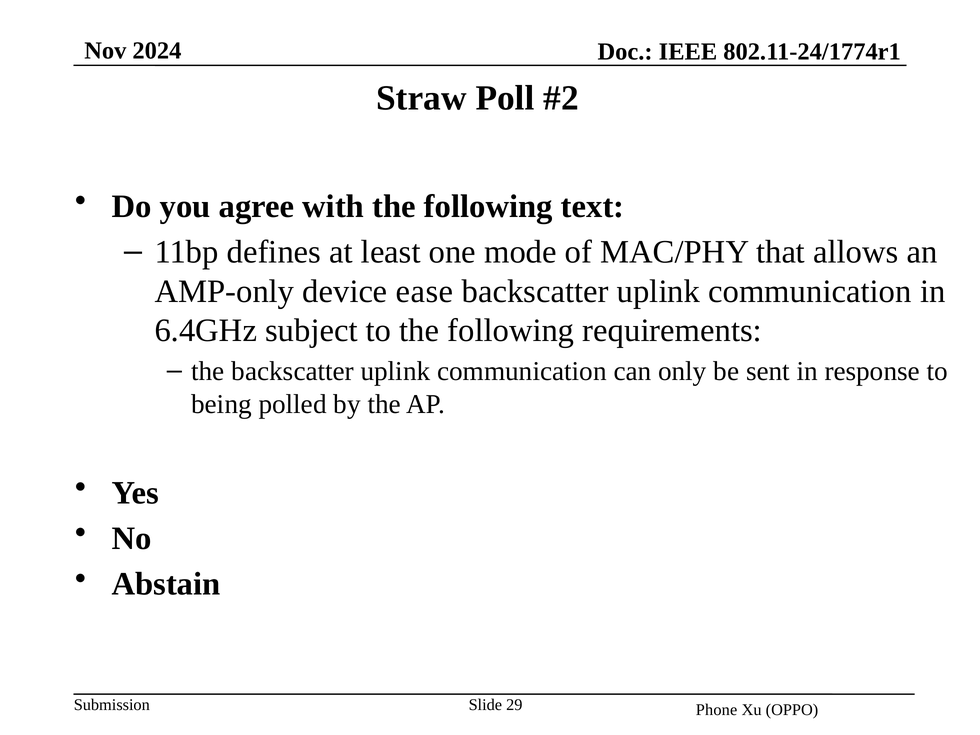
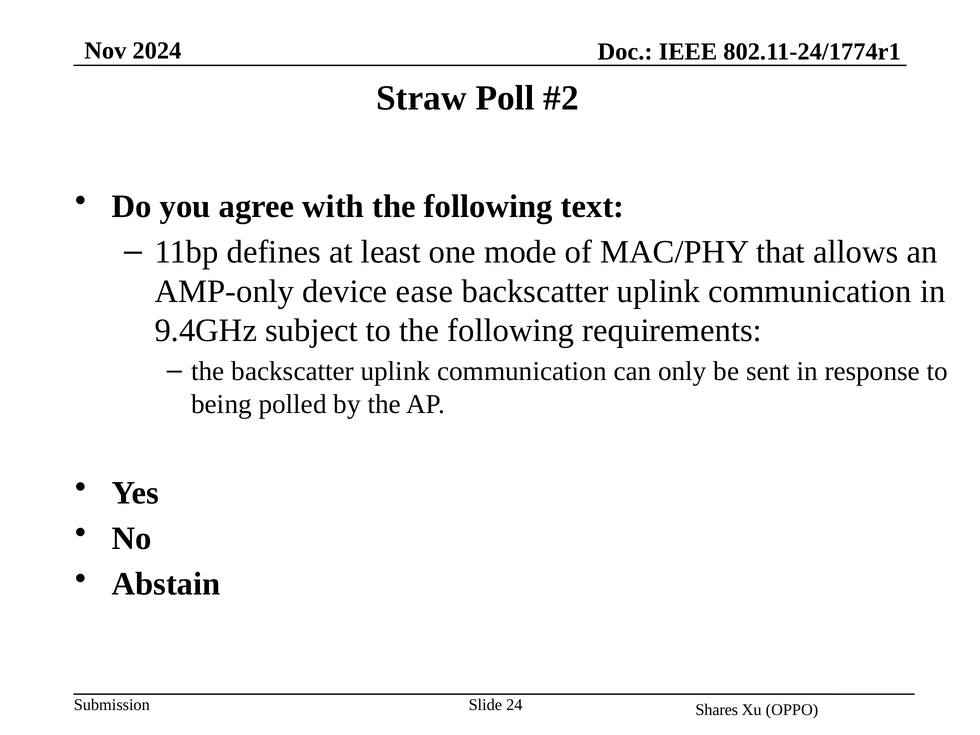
6.4GHz: 6.4GHz -> 9.4GHz (206, 330)
29: 29 -> 24 (514, 705)
Phone: Phone -> Shares (717, 710)
